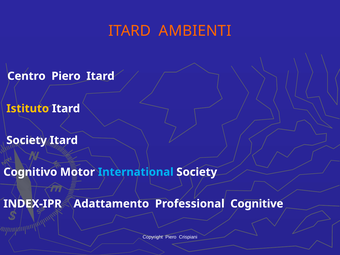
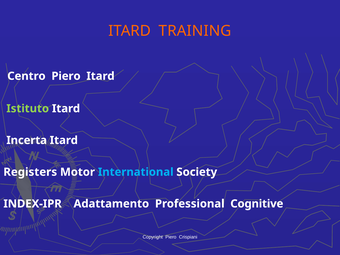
AMBIENTI: AMBIENTI -> TRAINING (195, 31)
Istituto colour: yellow -> light green (28, 109)
Society: Society -> Incerta (27, 140)
Cognitivo: Cognitivo -> Registers (30, 172)
